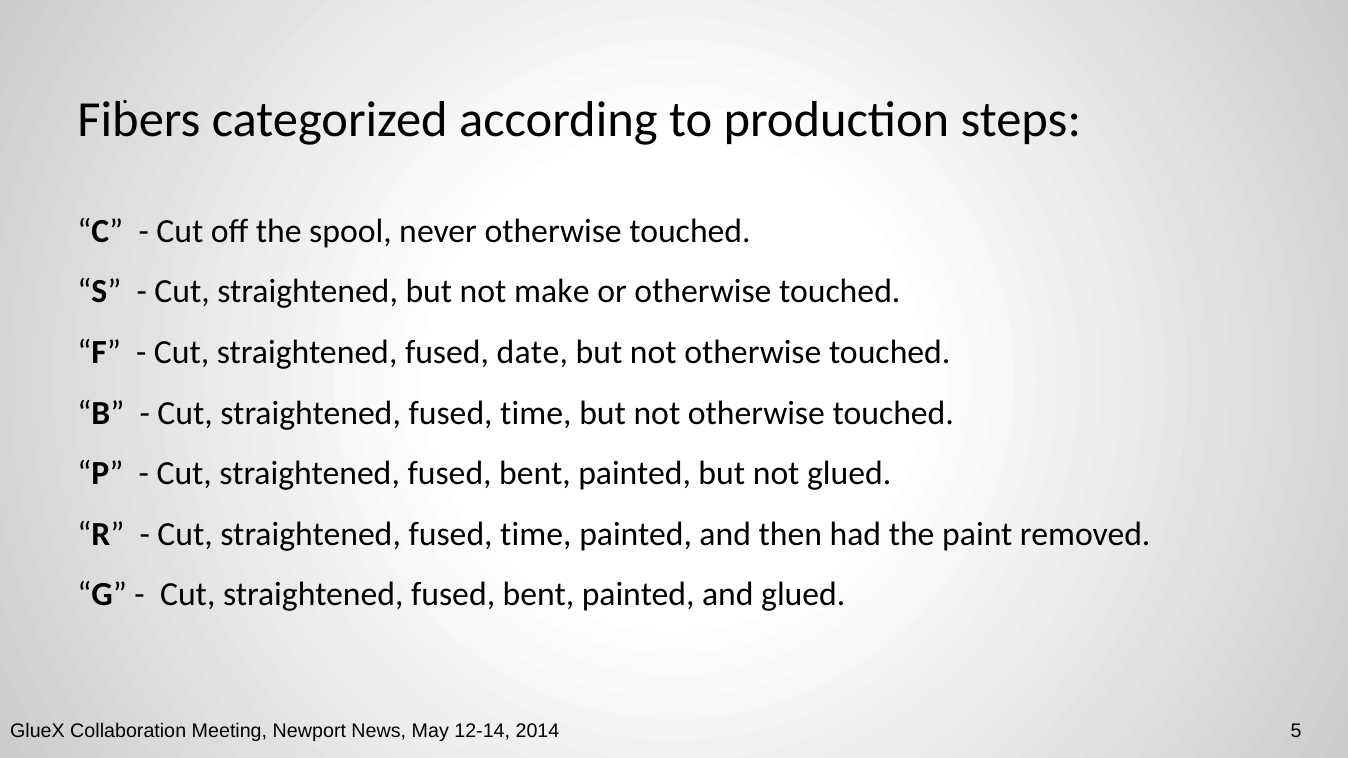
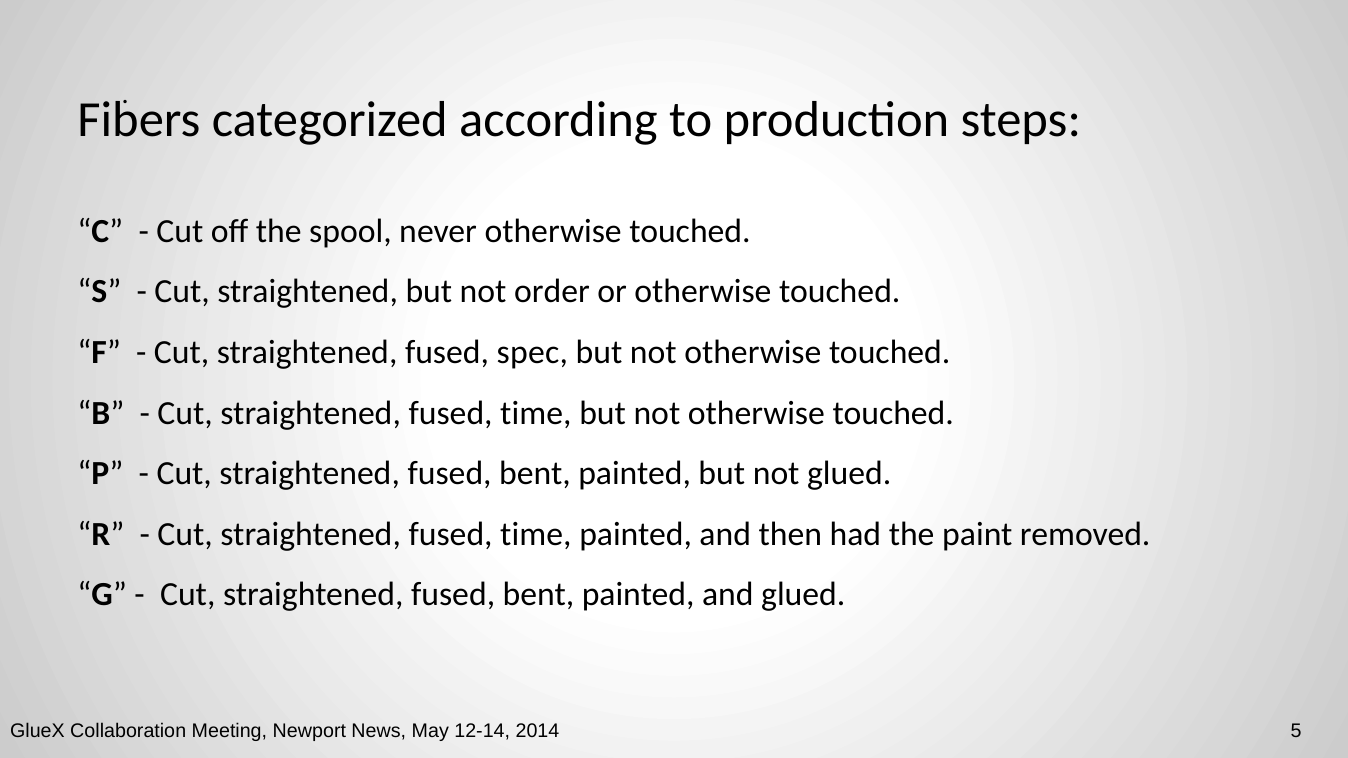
make: make -> order (552, 292)
date: date -> spec (532, 352)
